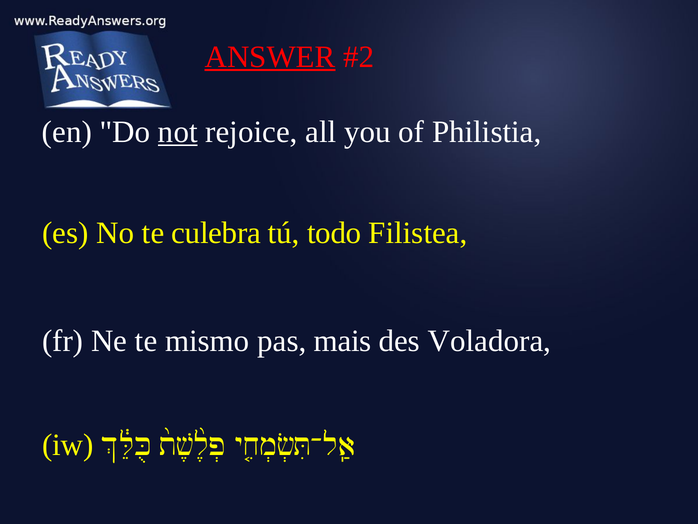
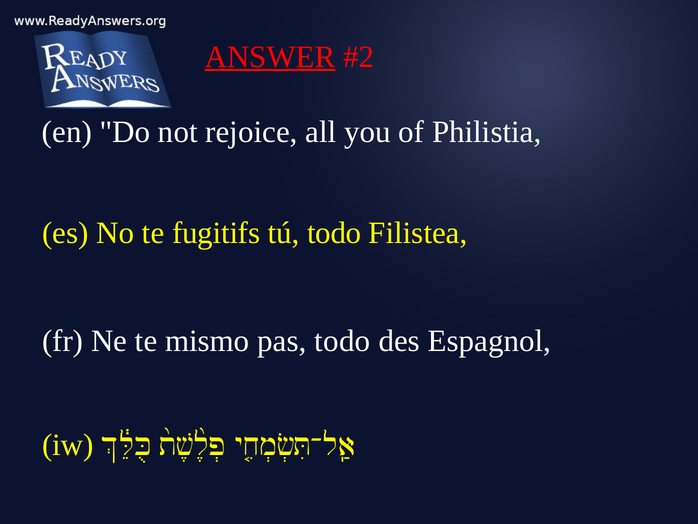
not underline: present -> none (178, 132)
culebra: culebra -> fugitifs (216, 233)
pas mais: mais -> todo (342, 341)
Voladora: Voladora -> Espagnol (489, 341)
